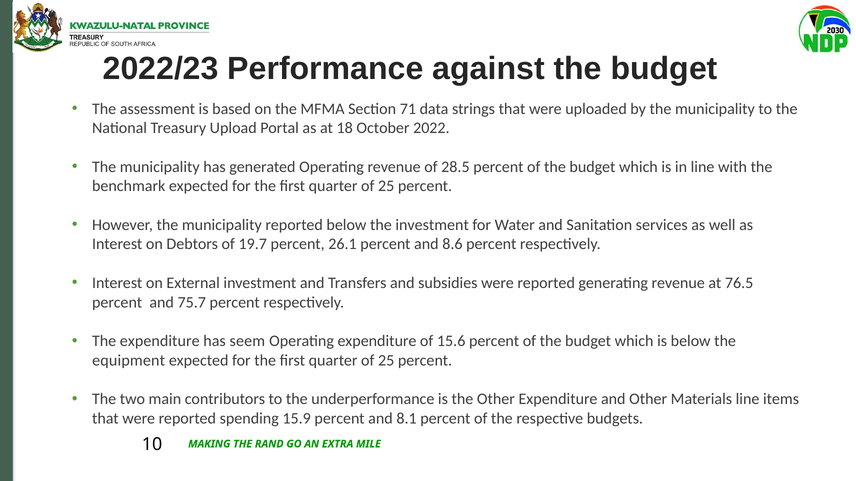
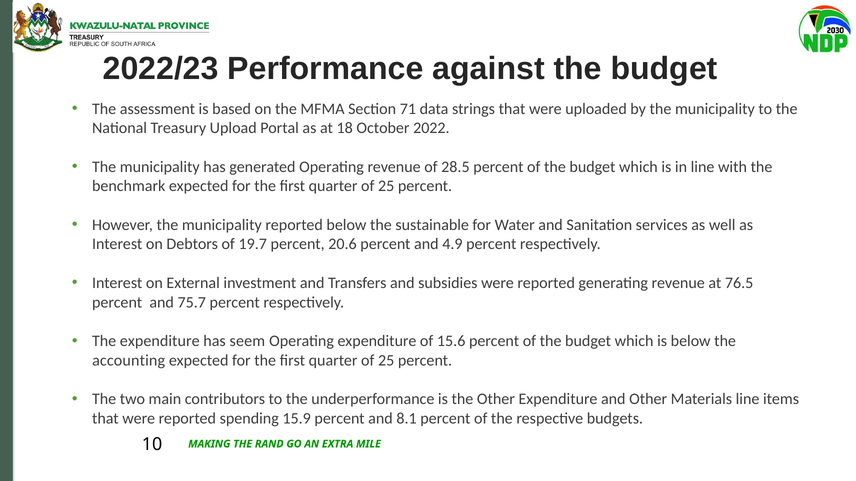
the investment: investment -> sustainable (432, 225)
26.1: 26.1 -> 20.6 (343, 244)
8.6: 8.6 -> 4.9 (452, 244)
equipment: equipment -> accounting (129, 361)
